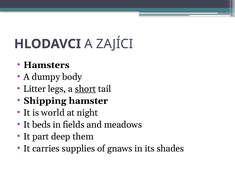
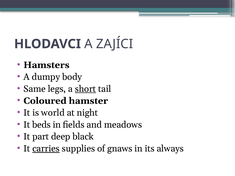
Litter: Litter -> Same (35, 89)
Shipping: Shipping -> Coloured (45, 101)
them: them -> black (83, 137)
carries underline: none -> present (46, 149)
shades: shades -> always (170, 149)
